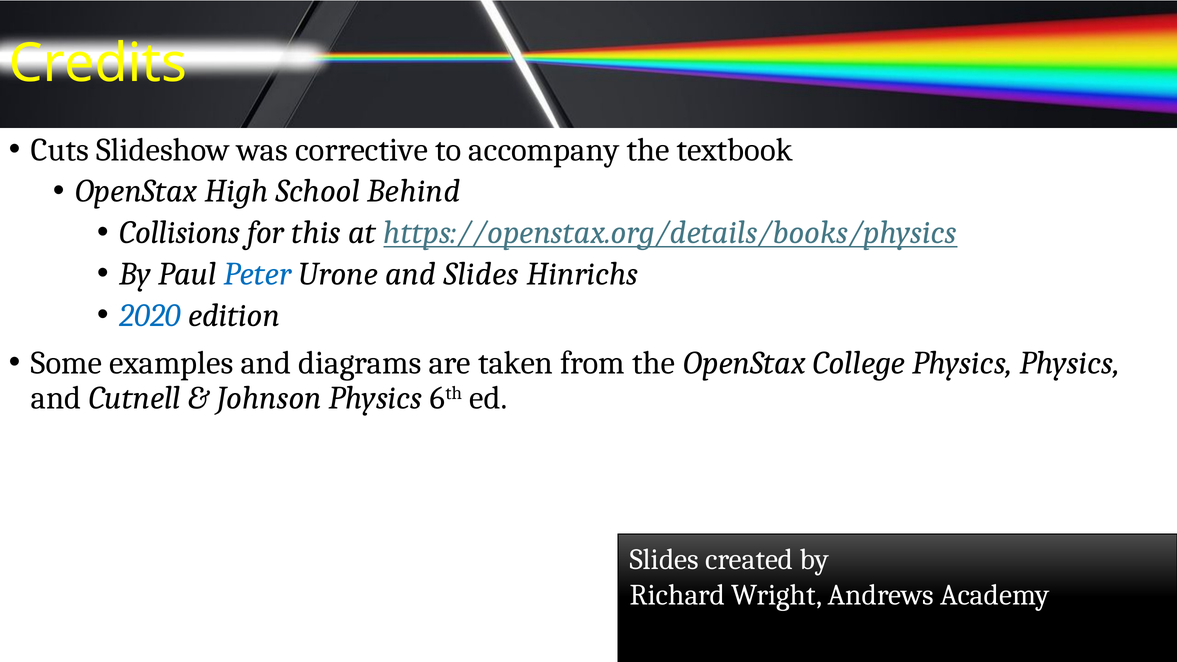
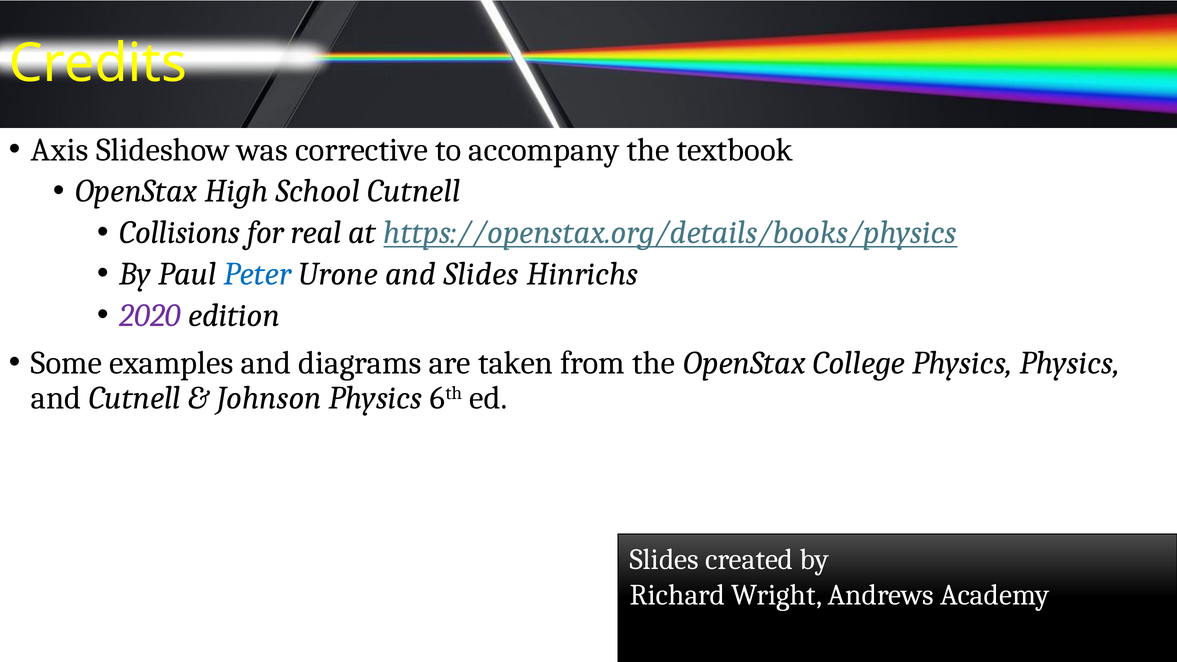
Cuts: Cuts -> Axis (60, 150)
School Behind: Behind -> Cutnell (414, 191)
this: this -> real (316, 233)
2020 colour: blue -> purple (150, 315)
